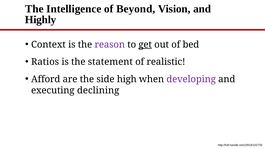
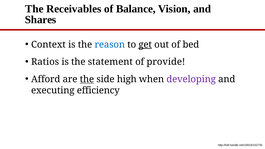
Intelligence: Intelligence -> Receivables (74, 9)
Beyond: Beyond -> Balance (136, 9)
Highly: Highly -> Shares (41, 20)
reason colour: purple -> blue (110, 45)
realistic: realistic -> provide (166, 62)
the underline: none -> present (87, 79)
declining: declining -> efficiency (98, 90)
